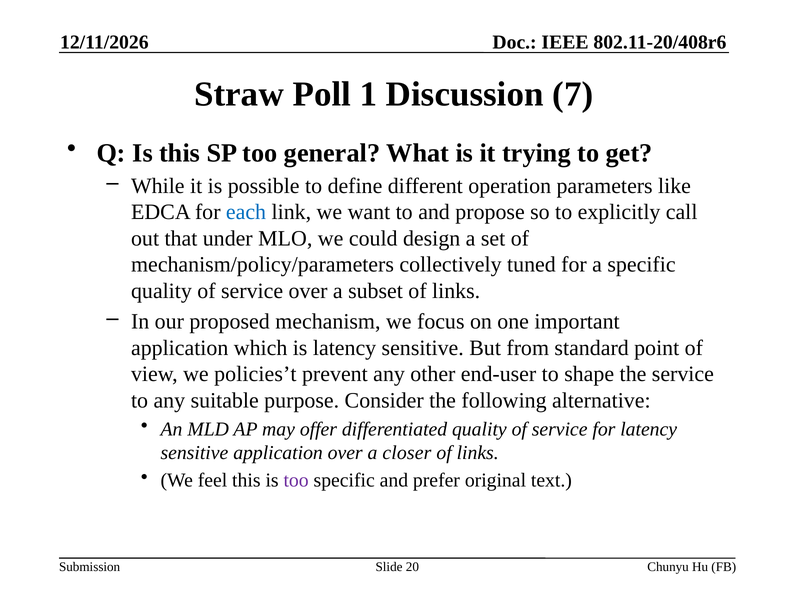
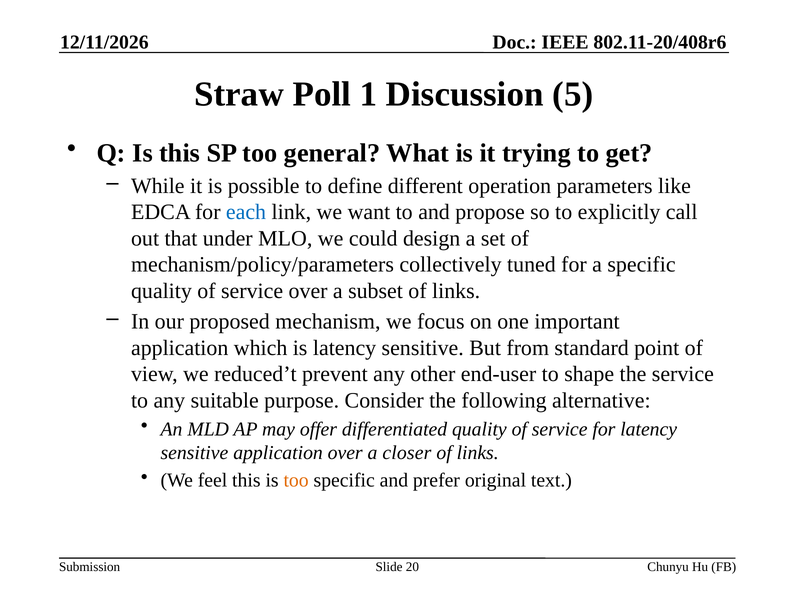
7: 7 -> 5 (573, 94)
policies’t: policies’t -> reduced’t (255, 374)
too colour: purple -> orange (296, 480)
